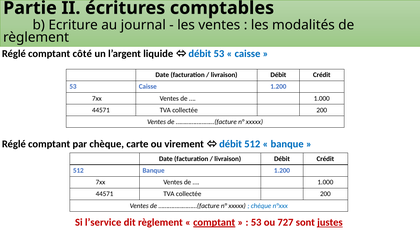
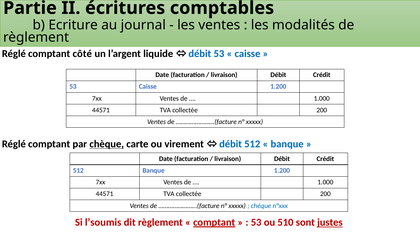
chèque underline: none -> present (107, 144)
l’service: l’service -> l’soumis (103, 223)
727: 727 -> 510 (285, 223)
